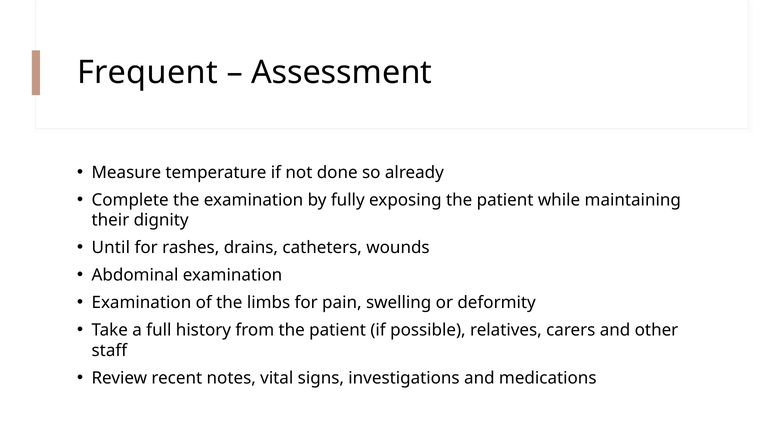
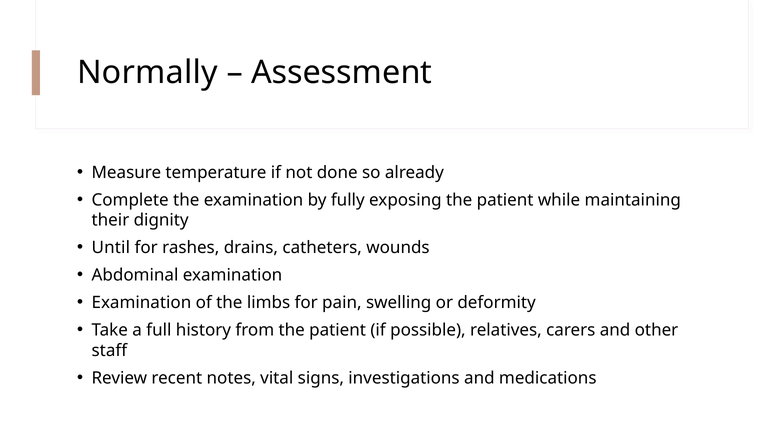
Frequent: Frequent -> Normally (147, 72)
